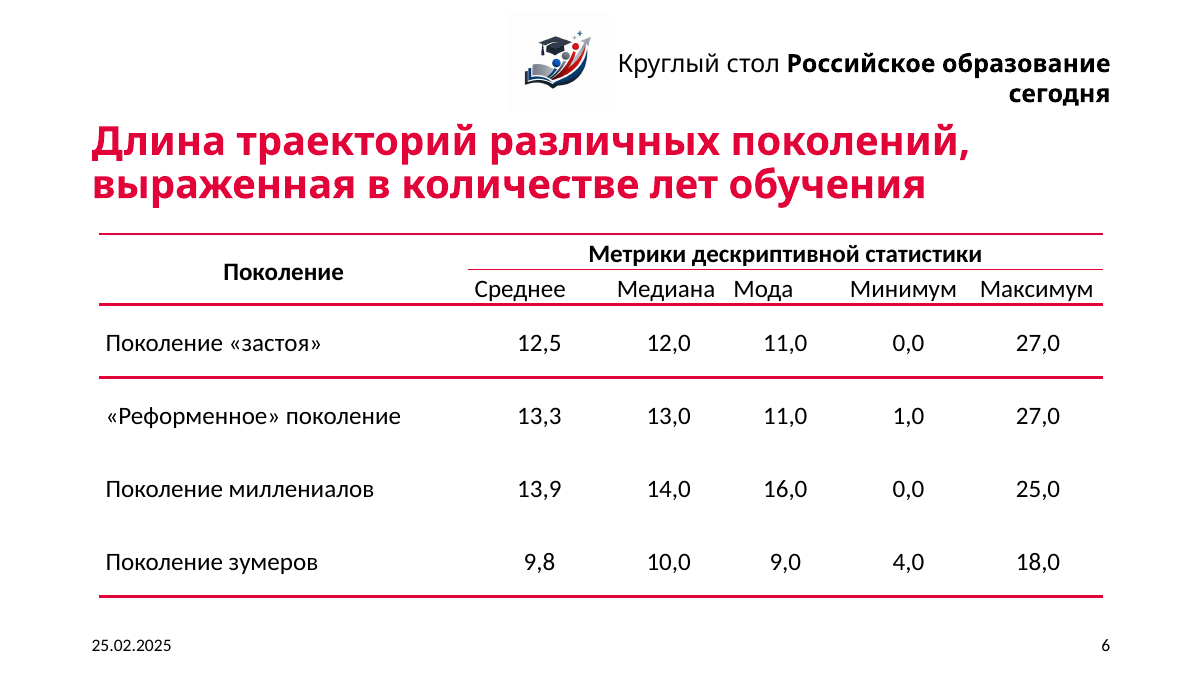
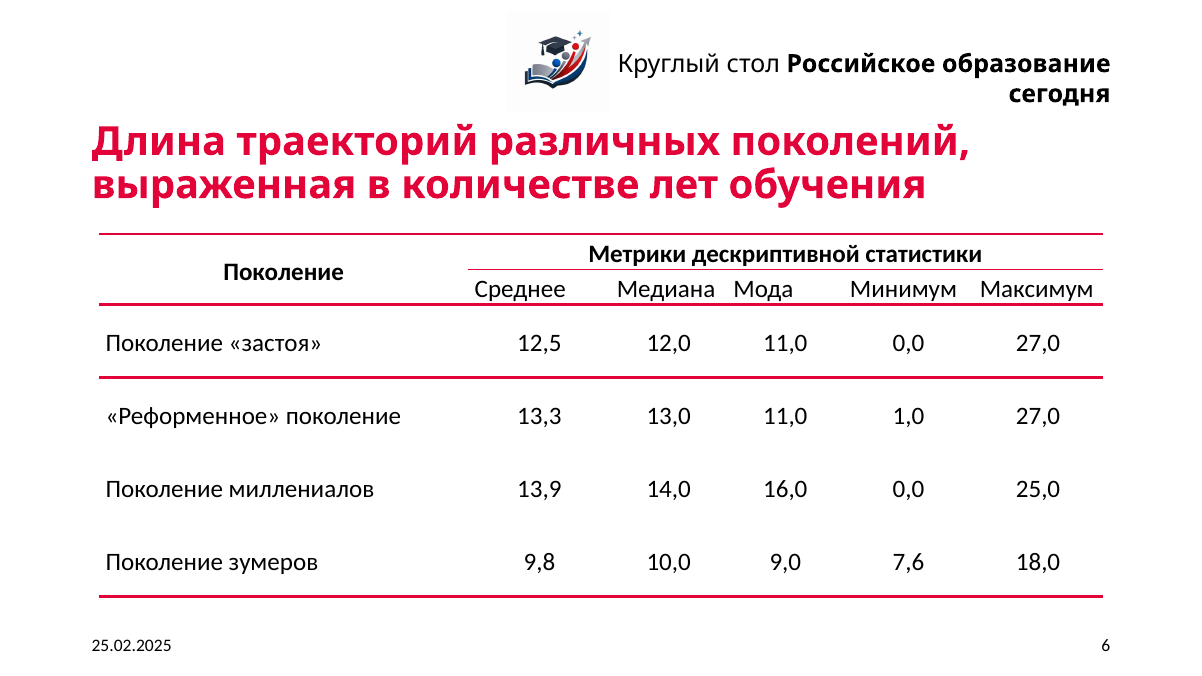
4,0: 4,0 -> 7,6 (909, 563)
